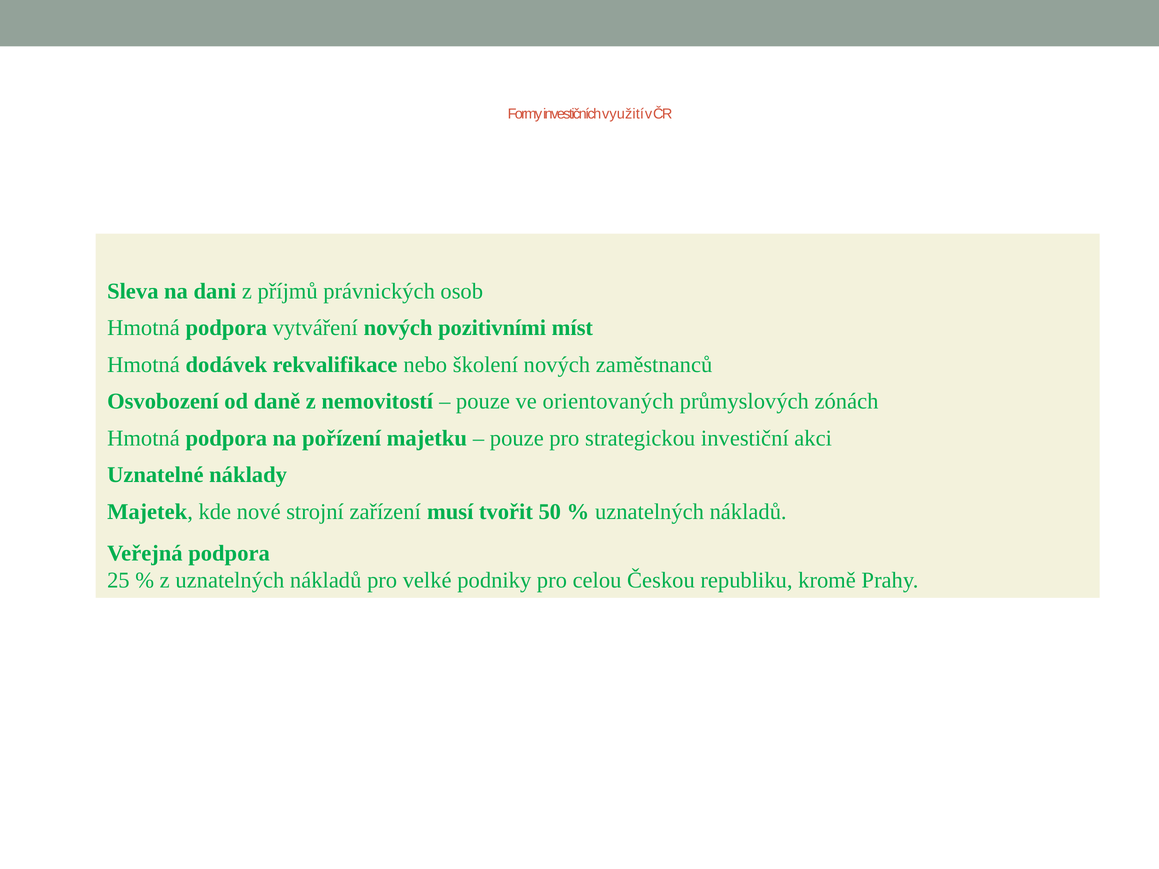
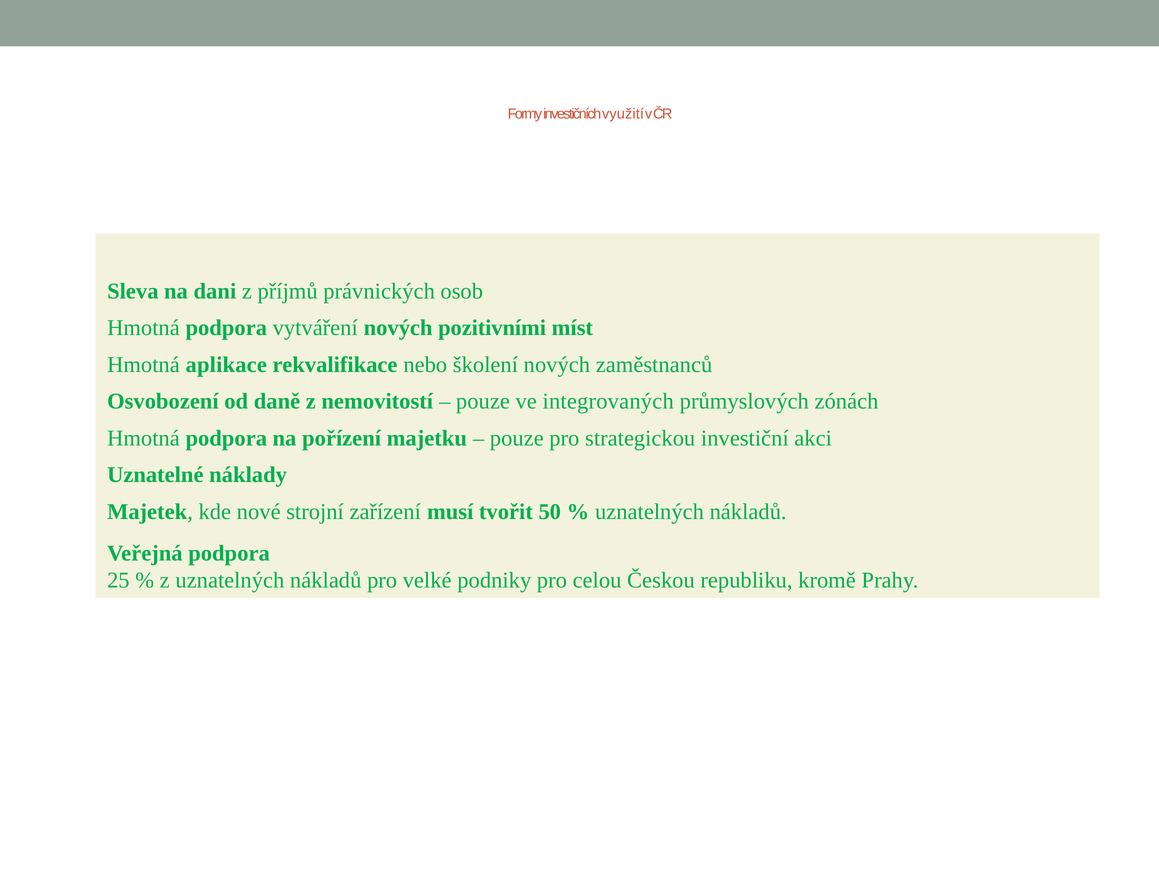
dodávek: dodávek -> aplikace (226, 365)
orientovaných: orientovaných -> integrovaných (608, 402)
